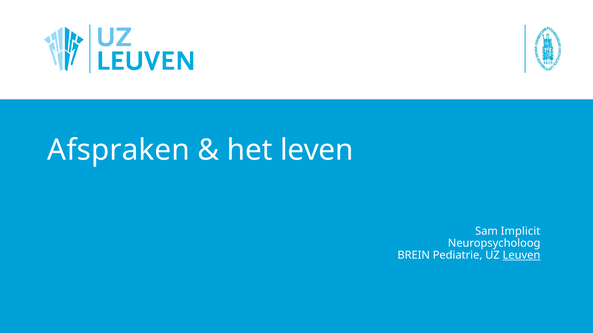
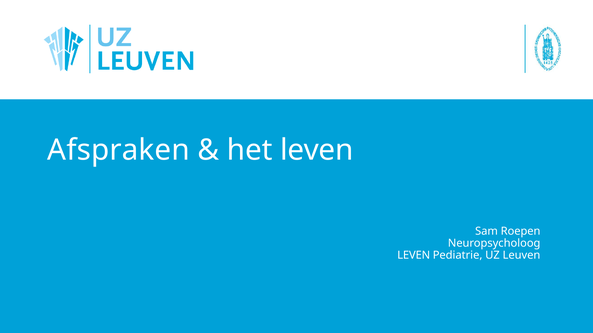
Implicit: Implicit -> Roepen (521, 232)
BREIN: BREIN -> LEVEN (414, 256)
Leuven underline: present -> none (521, 256)
